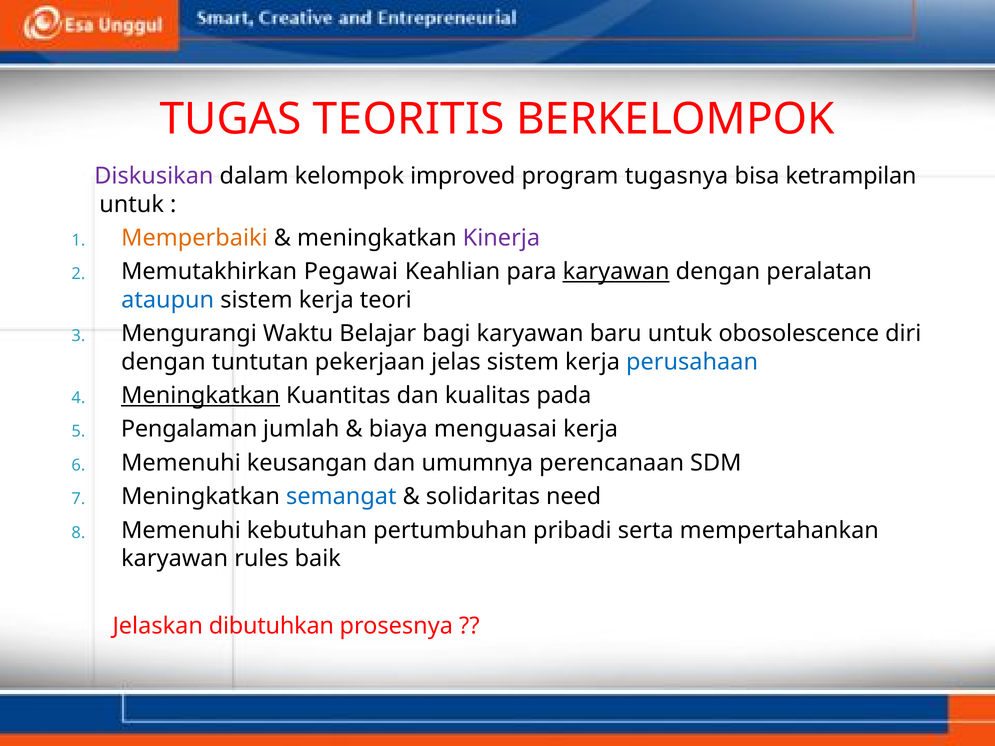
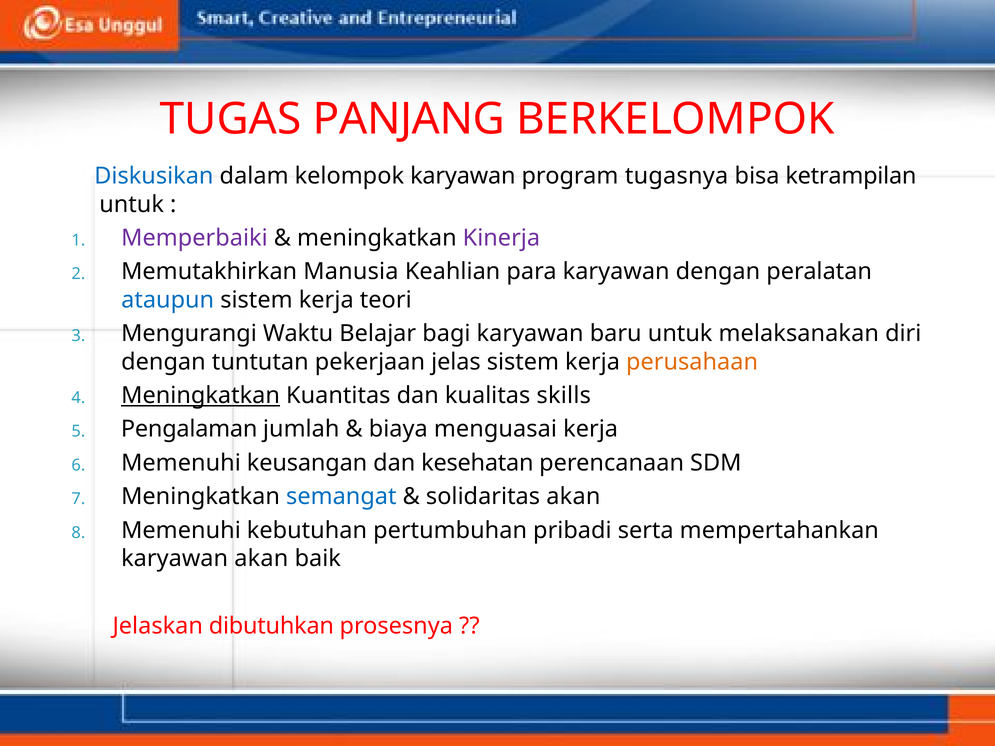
TEORITIS: TEORITIS -> PANJANG (409, 119)
Diskusikan colour: purple -> blue (154, 176)
kelompok improved: improved -> karyawan (463, 176)
Memperbaiki colour: orange -> purple (194, 238)
Pegawai: Pegawai -> Manusia (351, 272)
karyawan underline: present -> none (616, 272)
obosolescence: obosolescence -> melaksanakan (799, 334)
perusahaan colour: blue -> orange (692, 362)
pada: pada -> skills (564, 396)
umumnya: umumnya -> kesehatan (477, 463)
solidaritas need: need -> akan (573, 497)
karyawan rules: rules -> akan (261, 559)
